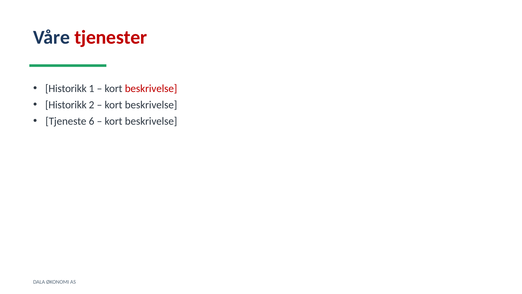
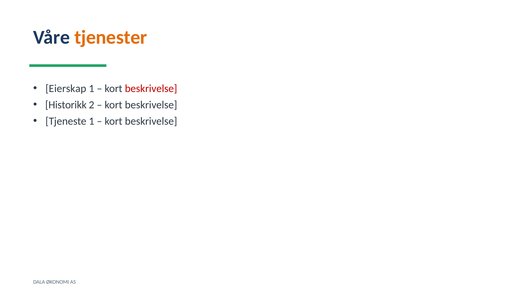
tjenester colour: red -> orange (111, 37)
Historikk: Historikk -> Eierskap (66, 88)
Tjeneste 6: 6 -> 1 (92, 121)
